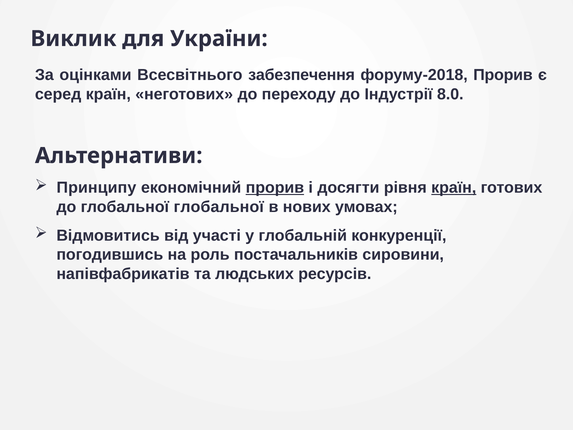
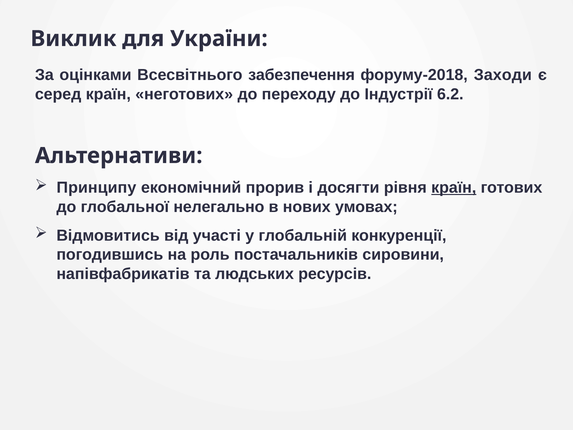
форуму-2018 Прорив: Прорив -> Заходи (503, 75)
8.0: 8.0 -> 6.2 (450, 94)
прорив underline: present -> none (275, 188)
глобальної глобальної: глобальної -> нелегально (219, 207)
